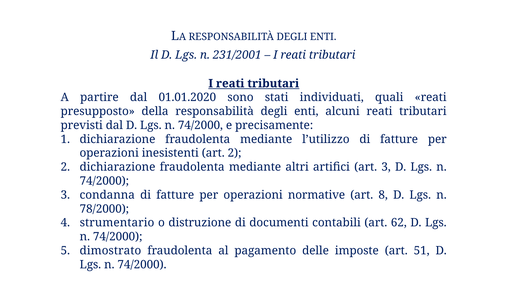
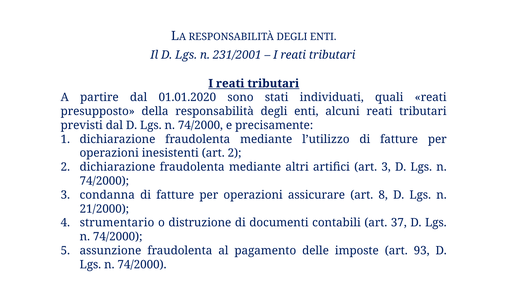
normative: normative -> assicurare (317, 195)
78/2000: 78/2000 -> 21/2000 (104, 209)
62: 62 -> 37 (399, 223)
dimostrato: dimostrato -> assunzione (110, 250)
51: 51 -> 93 (422, 250)
